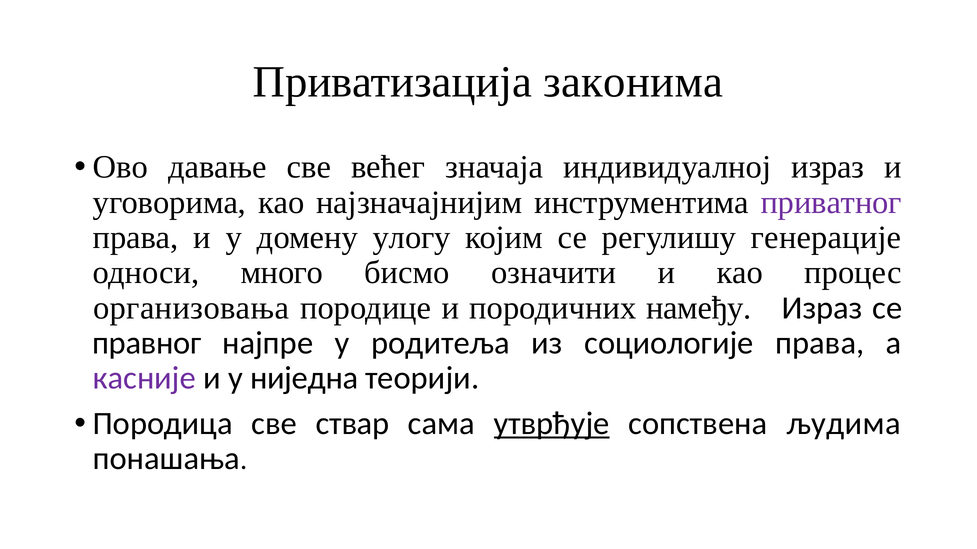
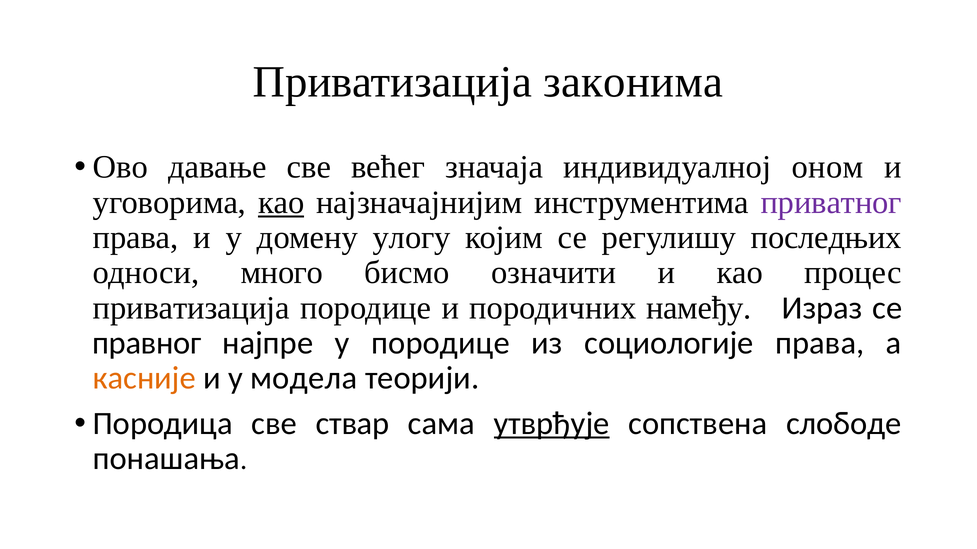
индивидуалној израз: израз -> оном (828, 167)
као underline: none -> present (281, 203)
генерације: генерације -> последњих (826, 238)
организовања: организовања -> приватизација (191, 308)
у родитеља: родитеља -> породице (440, 343)
касније colour: purple -> orange (144, 379)
ниједна: ниједна -> модела (304, 379)
људима: људима -> слободе (844, 424)
